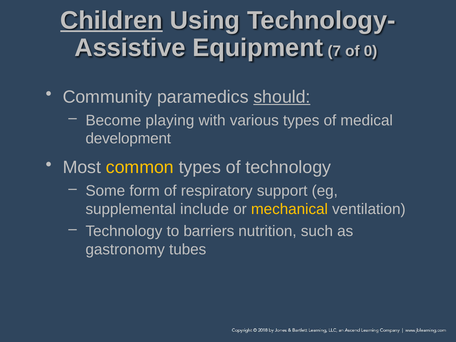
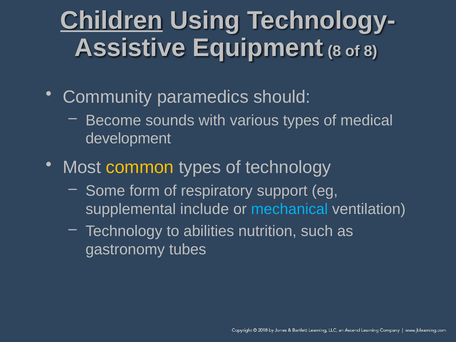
Equipment 7: 7 -> 8 (334, 51)
of 0: 0 -> 8 (371, 51)
should underline: present -> none (282, 97)
playing: playing -> sounds (170, 120)
mechanical colour: yellow -> light blue (289, 209)
barriers: barriers -> abilities (209, 231)
